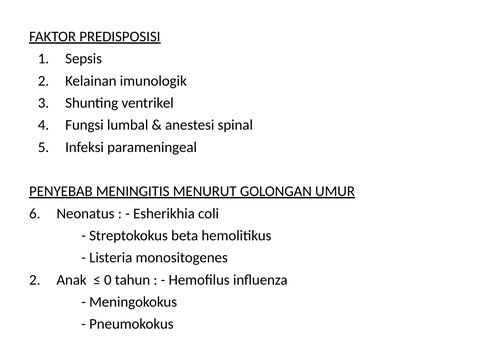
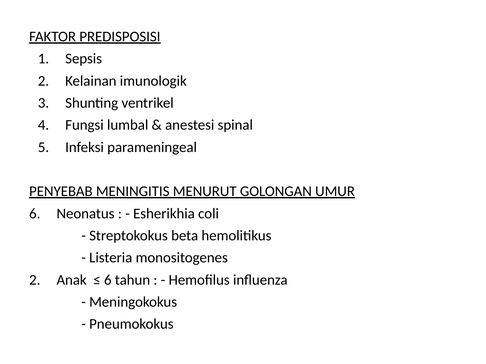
0: 0 -> 6 (108, 280)
